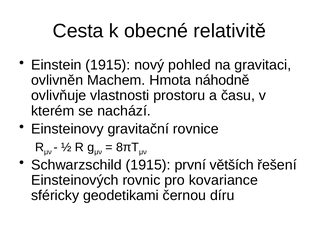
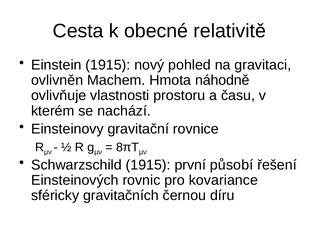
větších: větších -> působí (232, 165)
geodetikami: geodetikami -> gravitačních (121, 196)
